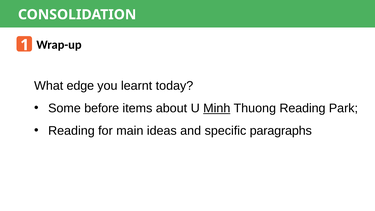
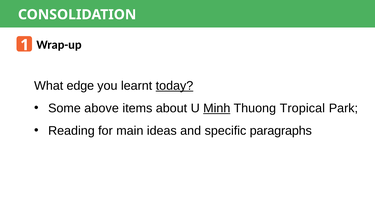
today underline: none -> present (174, 86)
before: before -> above (102, 108)
Thuong Reading: Reading -> Tropical (302, 108)
